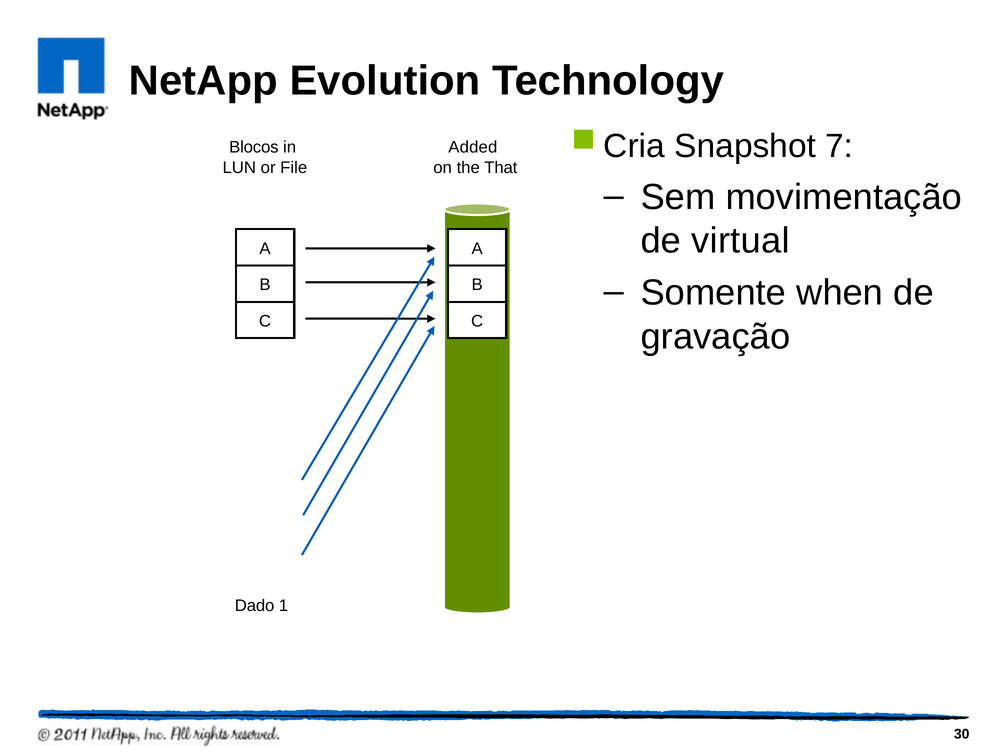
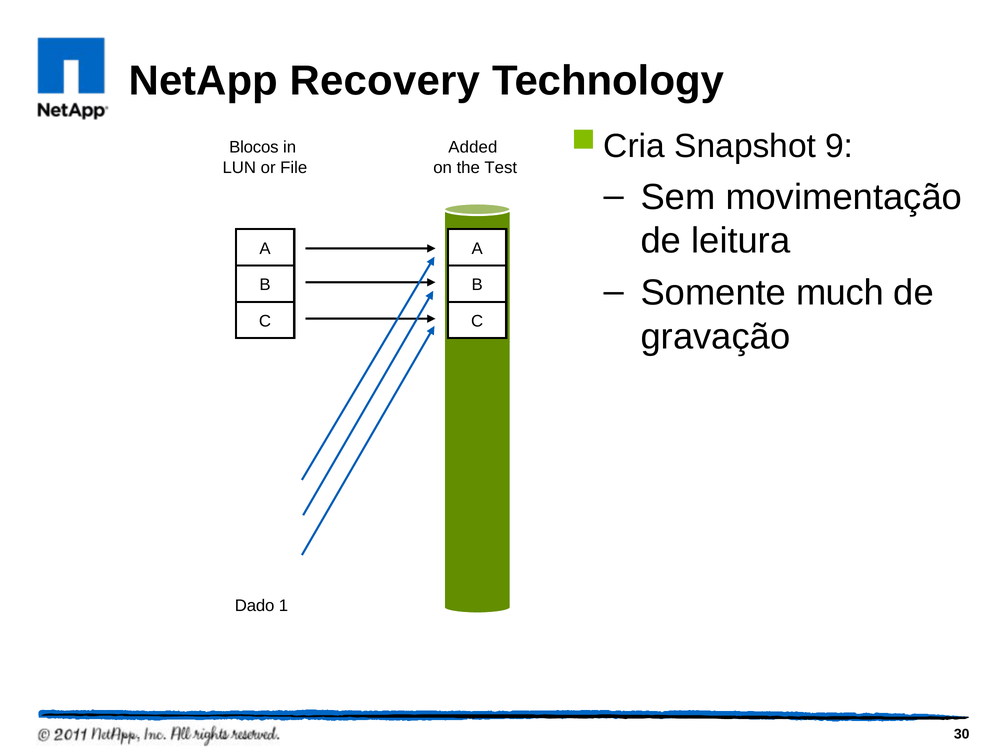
Evolution: Evolution -> Recovery (385, 81)
7: 7 -> 9 (839, 146)
That: That -> Test (501, 168)
virtual: virtual -> leitura (741, 241)
when: when -> much (840, 293)
